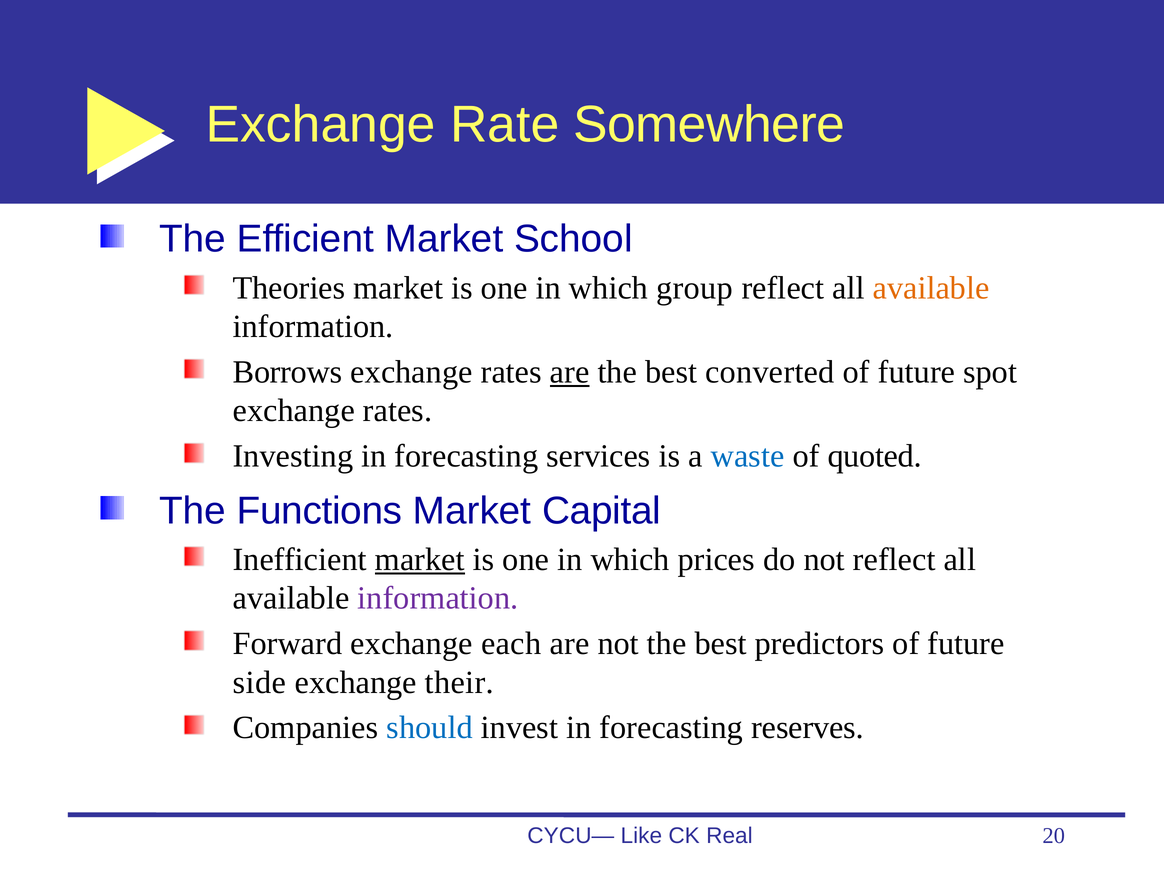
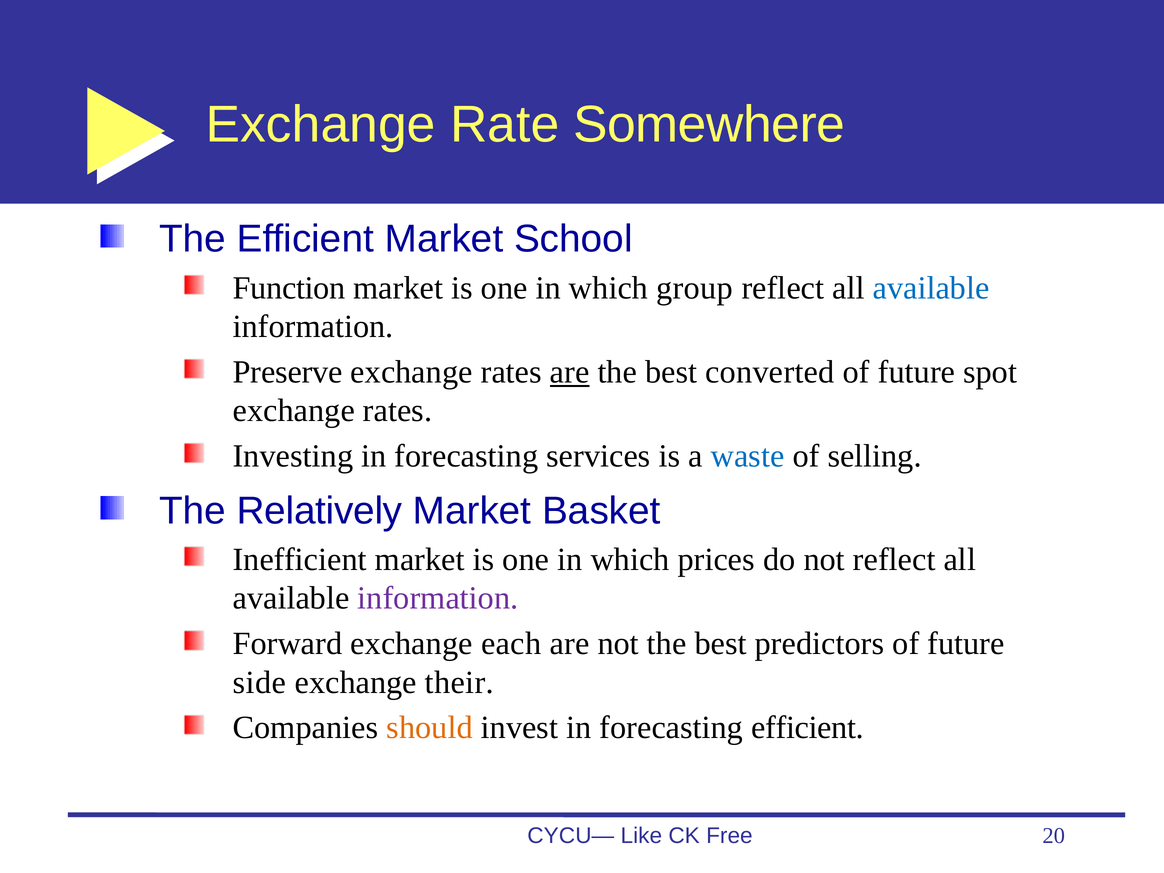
Theories: Theories -> Function (289, 288)
available colour: orange -> blue (931, 288)
Borrows: Borrows -> Preserve (288, 372)
quoted: quoted -> selling (875, 456)
Functions: Functions -> Relatively (320, 511)
Capital: Capital -> Basket (601, 511)
market underline: present -> none (420, 560)
should colour: blue -> orange (430, 728)
forecasting reserves: reserves -> efficient (808, 728)
Real: Real -> Free (729, 836)
